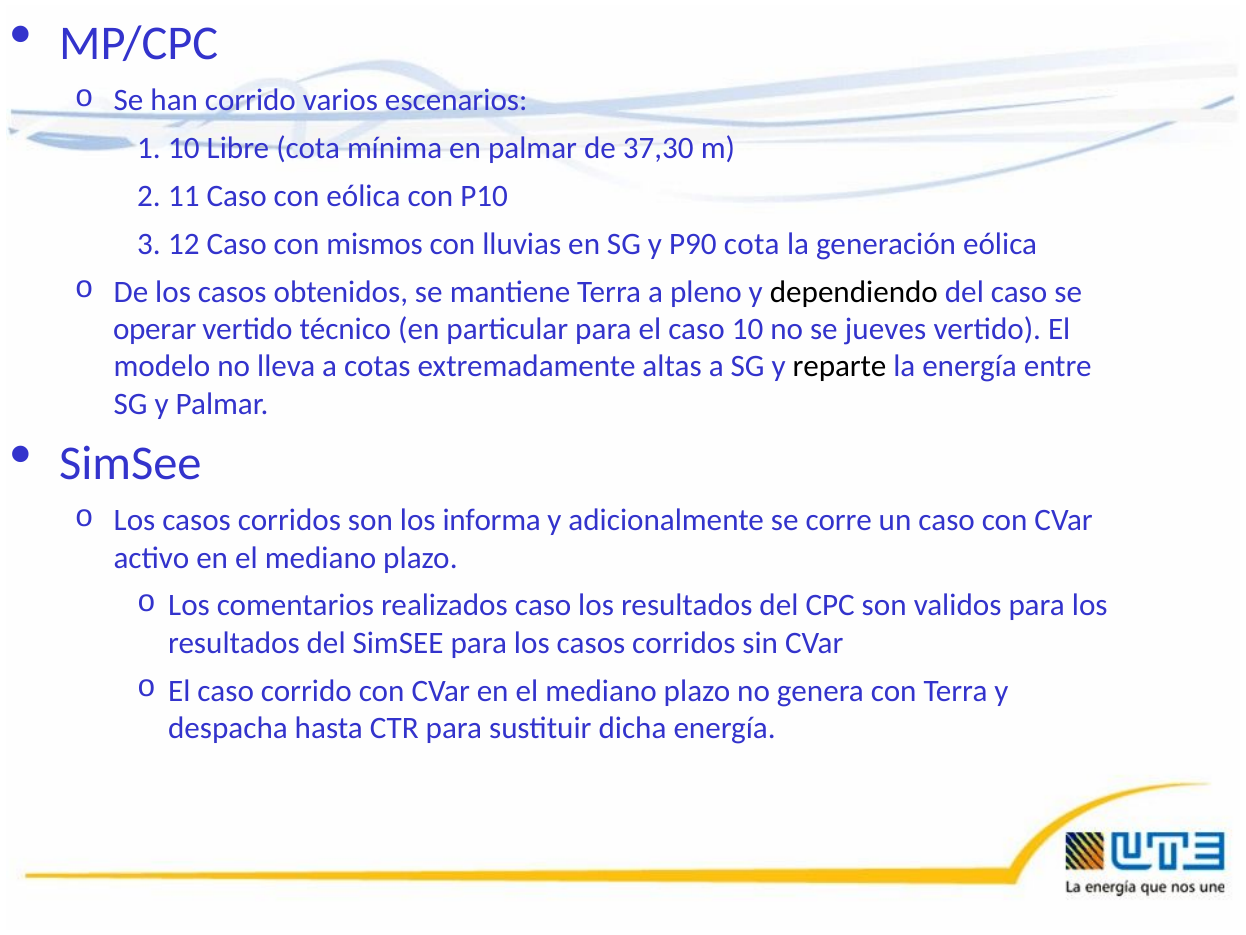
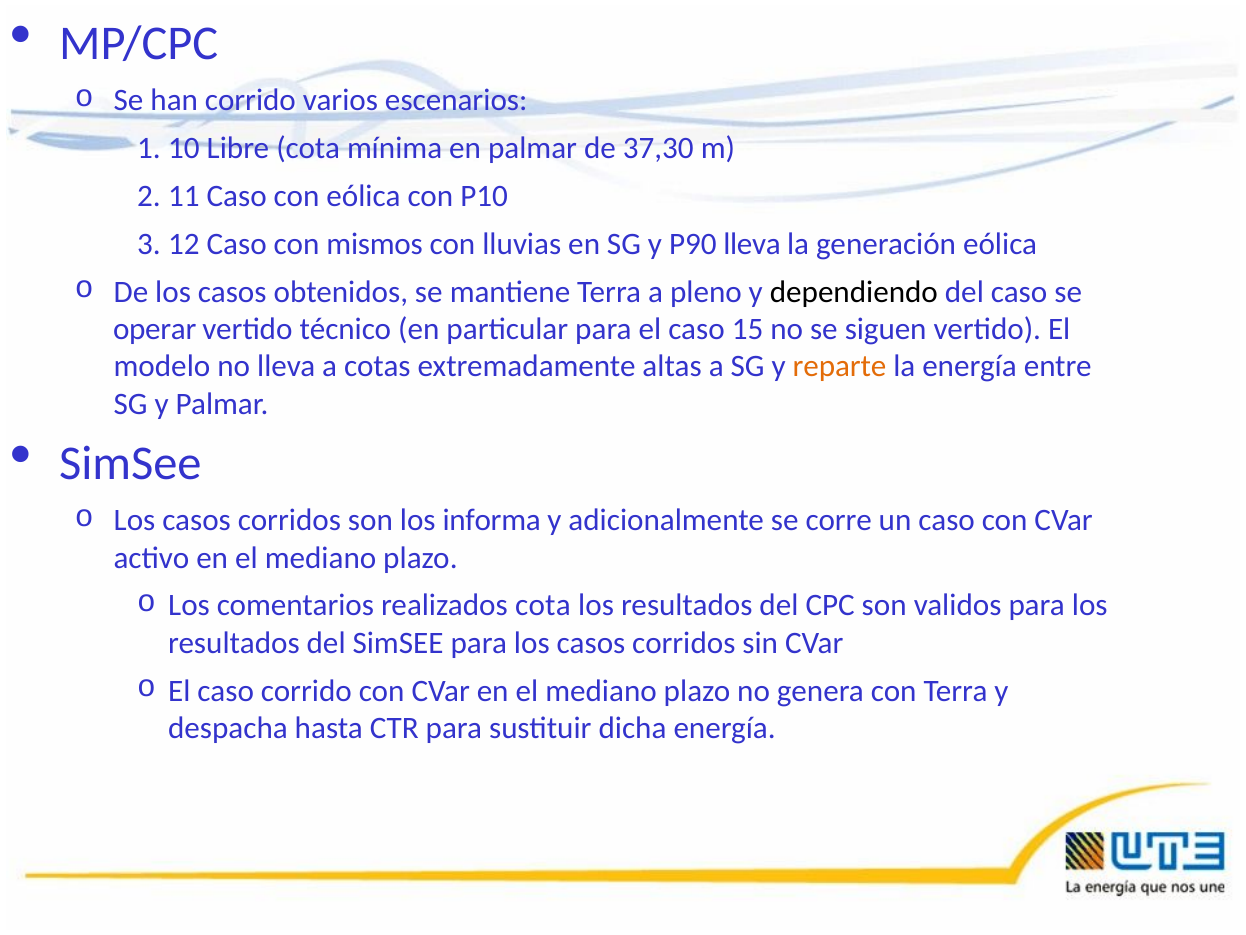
P90 cota: cota -> lleva (752, 244)
10: 10 -> 15 (748, 329)
jueves: jueves -> siguen (886, 329)
reparte colour: black -> orange (840, 366)
realizados caso: caso -> cota (543, 605)
